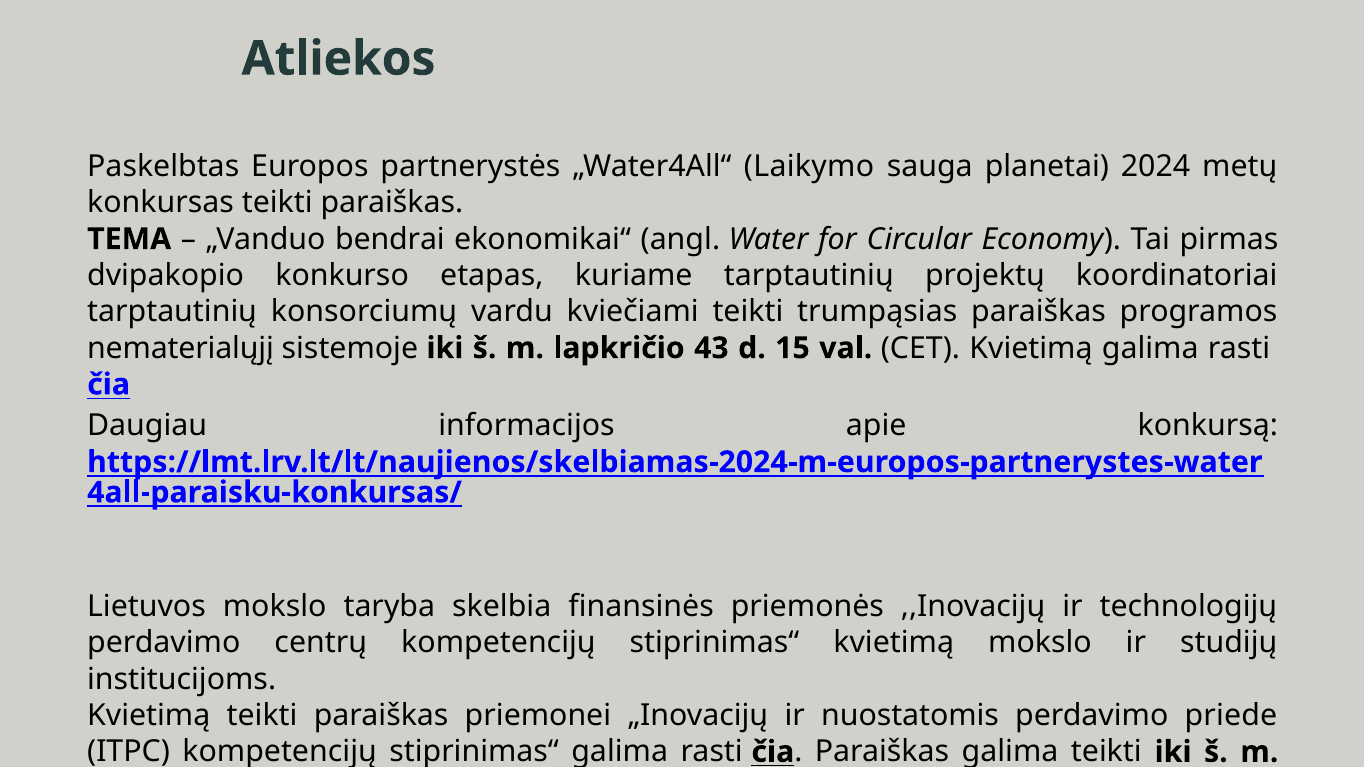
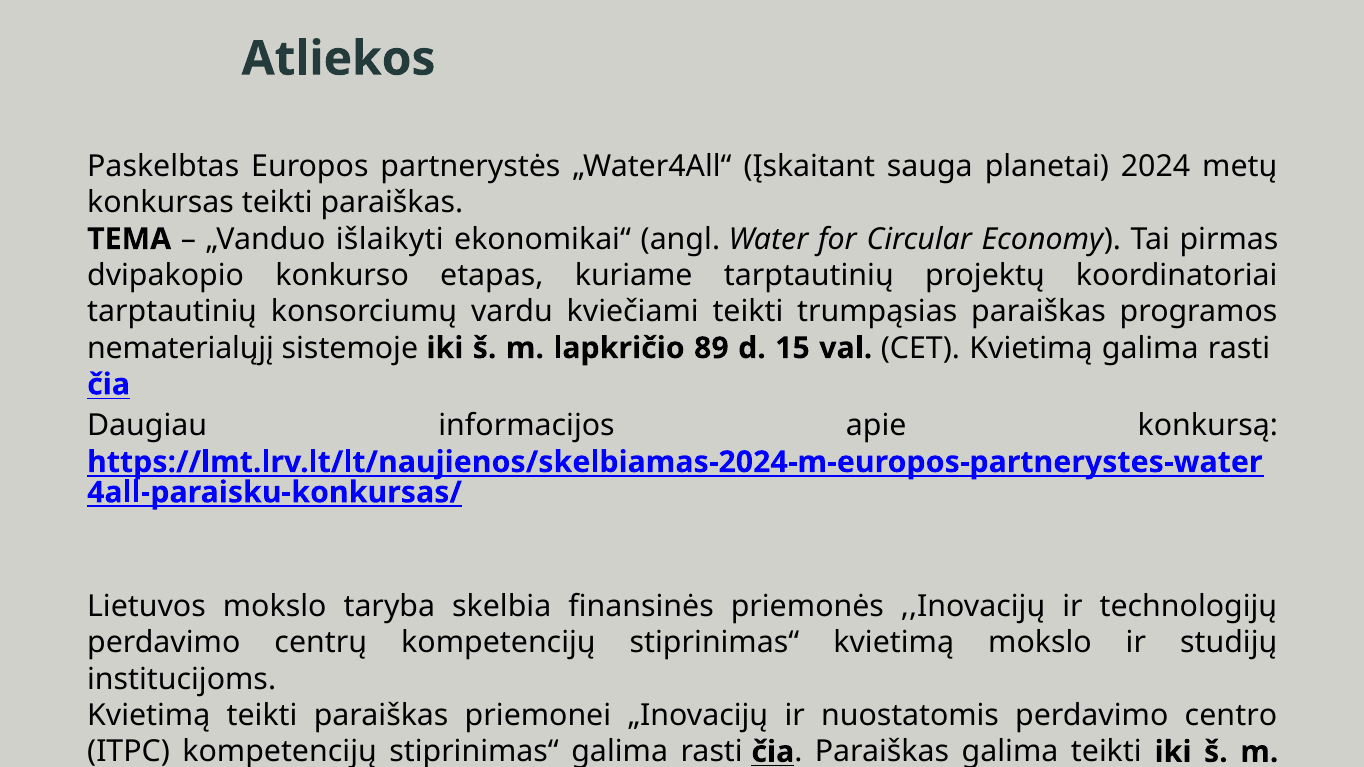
Laikymo: Laikymo -> Įskaitant (809, 166)
bendrai: bendrai -> išlaikyti (390, 239)
43: 43 -> 89 (711, 348)
priede: priede -> centro (1231, 716)
